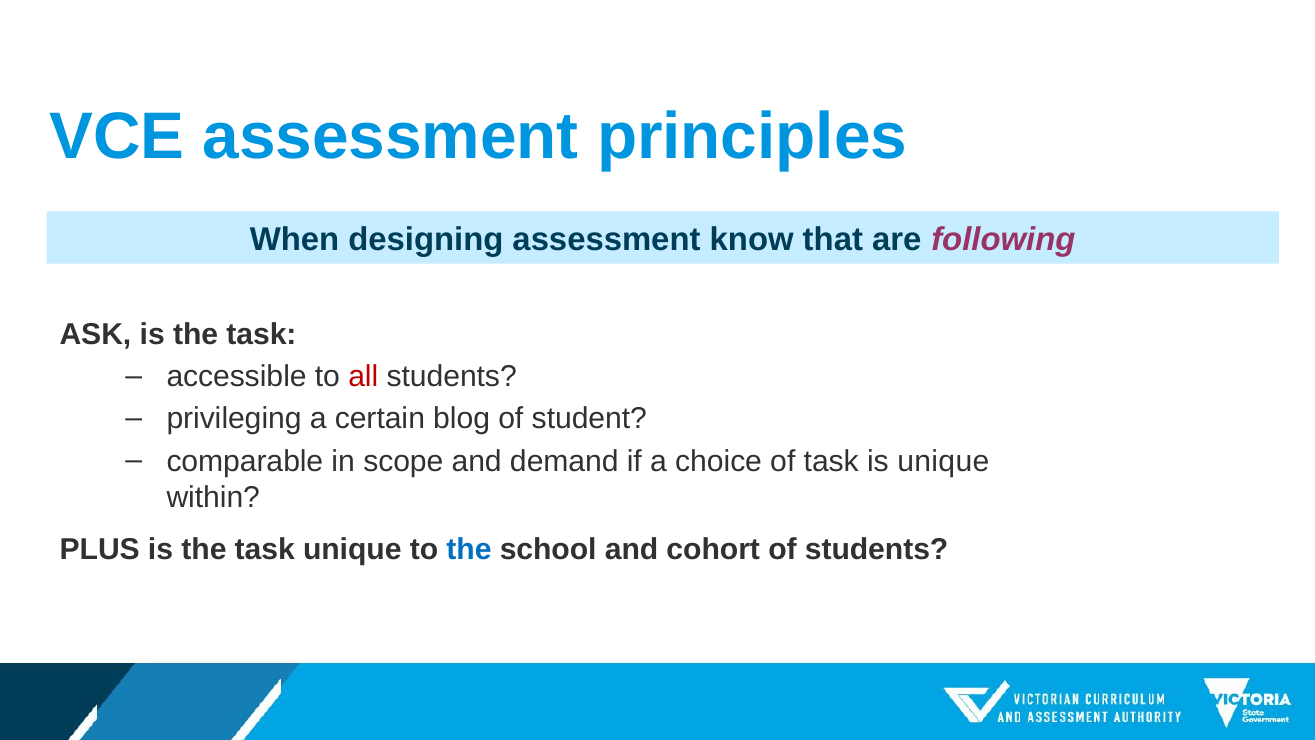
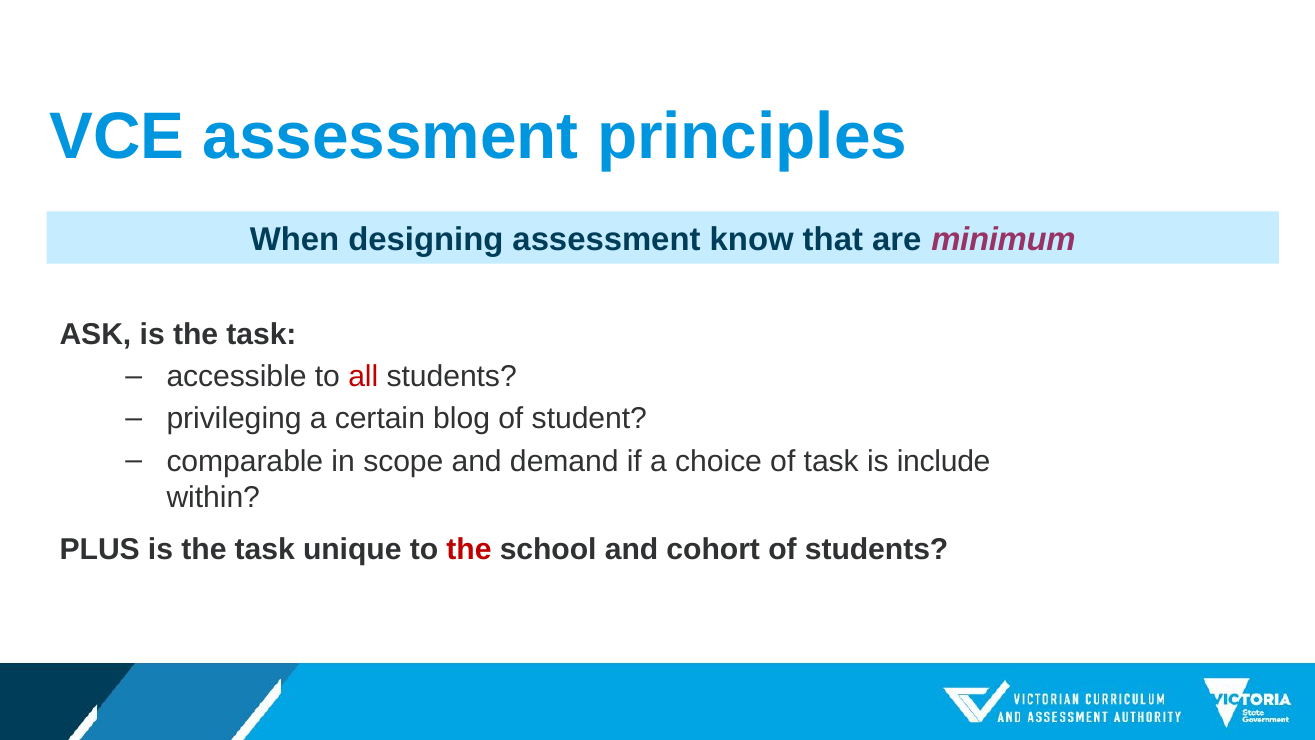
following: following -> minimum (1003, 240)
is unique: unique -> include (944, 461)
the colour: blue -> red (469, 550)
